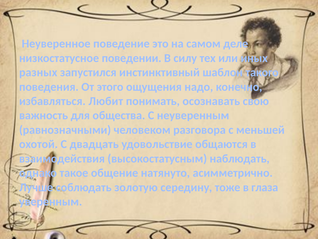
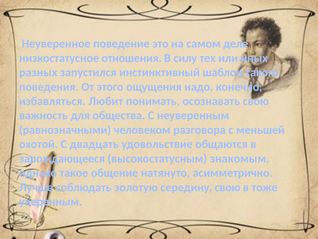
поведении: поведении -> отношения (132, 58)
взаимодействия: взаимодействия -> зарождающееся (62, 158)
наблюдать: наблюдать -> знакомым (240, 158)
середину тоже: тоже -> свою (228, 187)
глаза: глаза -> тоже (265, 187)
